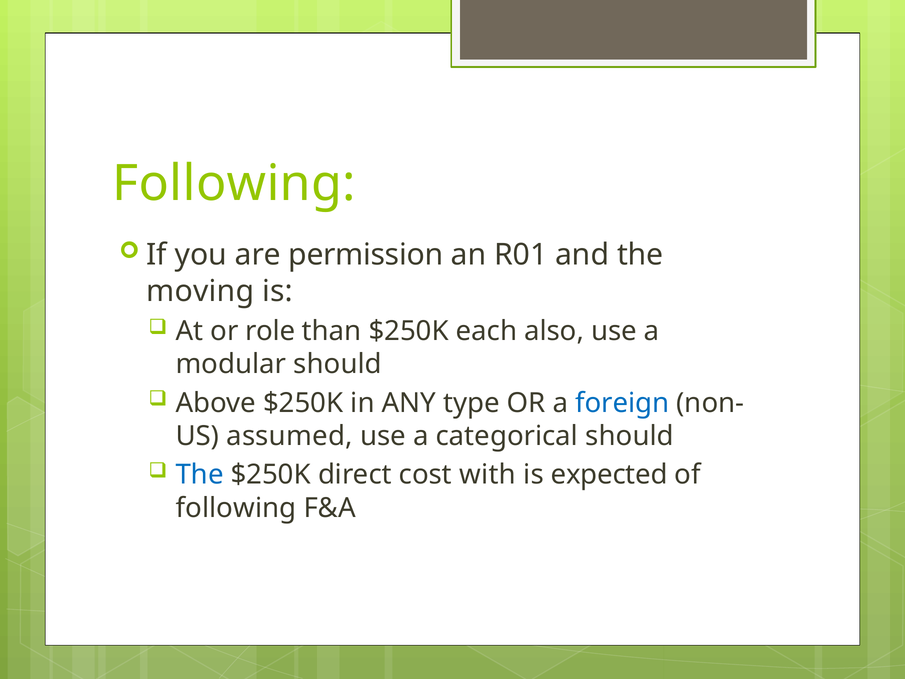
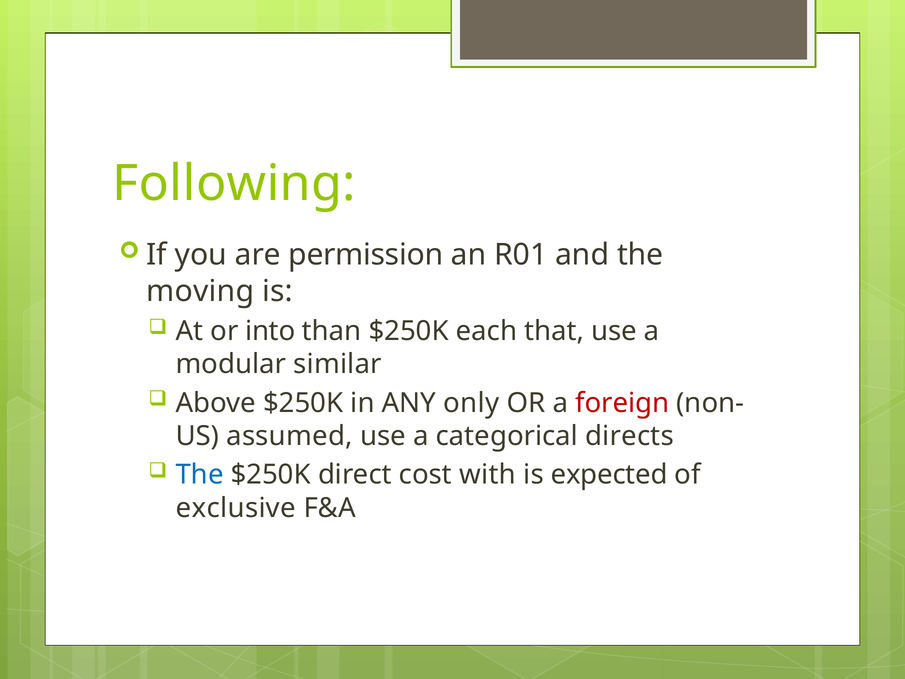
role: role -> into (270, 331)
also: also -> that (554, 331)
modular should: should -> similar (338, 364)
type: type -> only (471, 403)
foreign colour: blue -> red (622, 403)
categorical should: should -> directs (630, 436)
following: following -> exclusive (236, 508)
